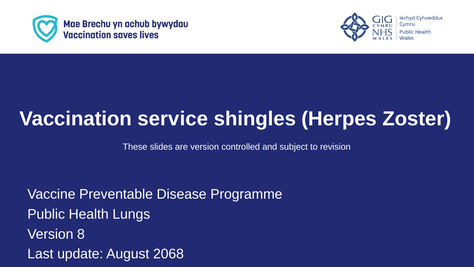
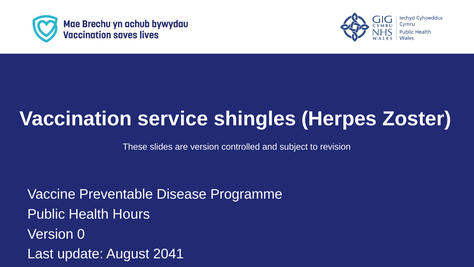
Lungs: Lungs -> Hours (131, 214)
8: 8 -> 0 (81, 234)
2068: 2068 -> 2041 (168, 254)
